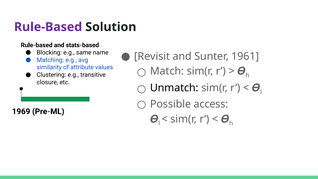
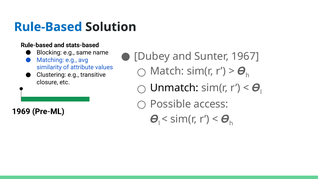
Rule-Based colour: purple -> blue (48, 27)
Revisit: Revisit -> Dubey (152, 56)
1961: 1961 -> 1967 (245, 56)
